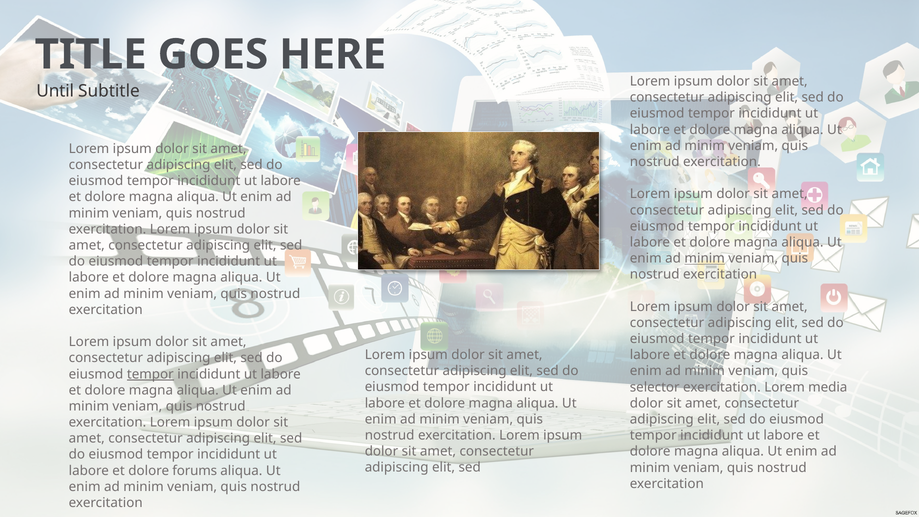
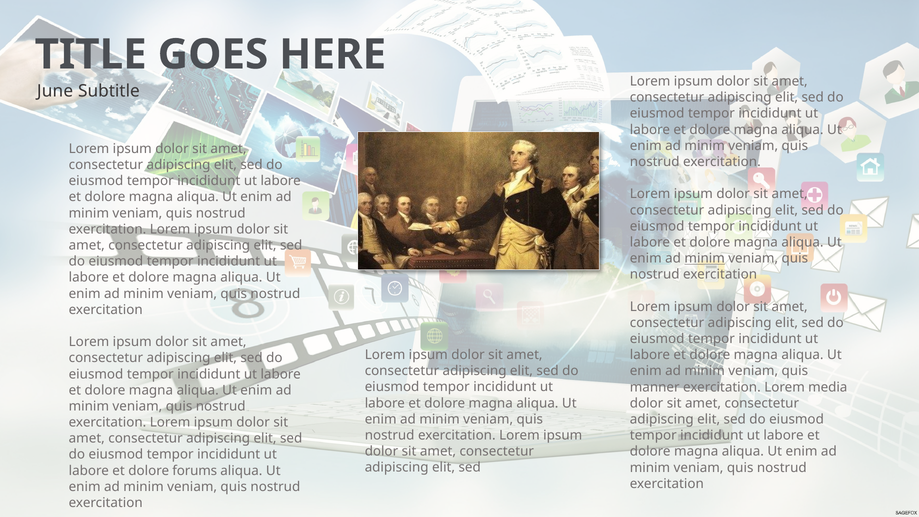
Until: Until -> June (55, 91)
tempor underline: present -> none (150, 374)
selector: selector -> manner (655, 387)
